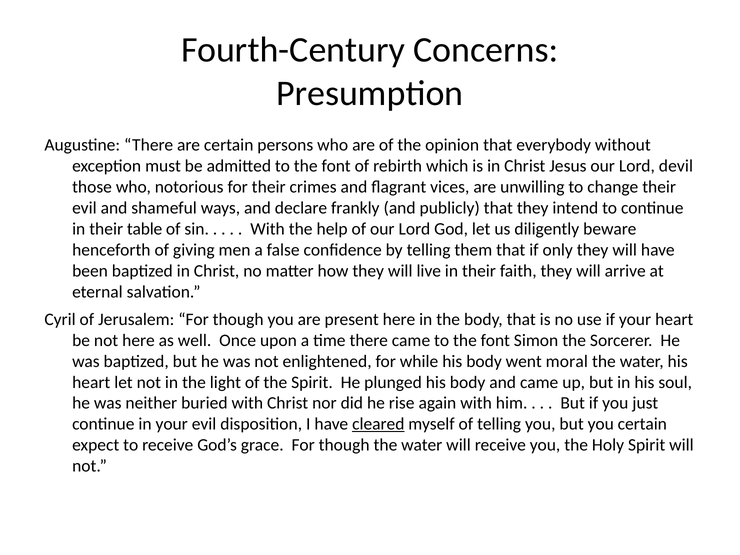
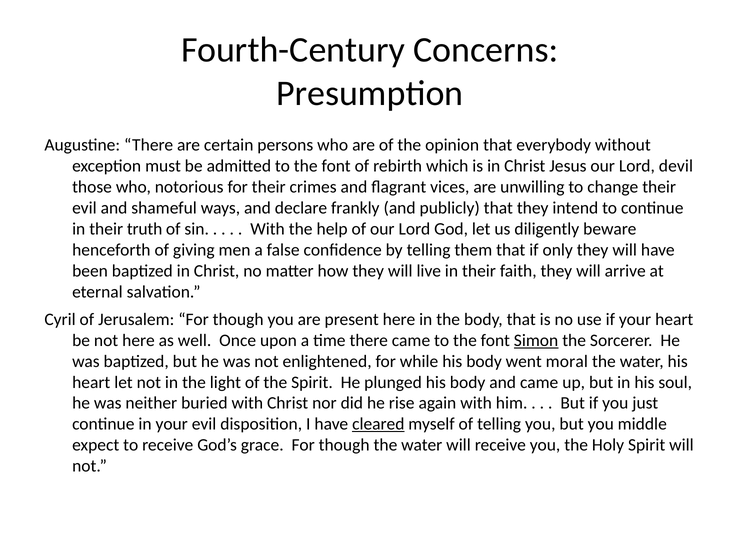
table: table -> truth (145, 229)
Simon underline: none -> present (536, 340)
you certain: certain -> middle (642, 424)
